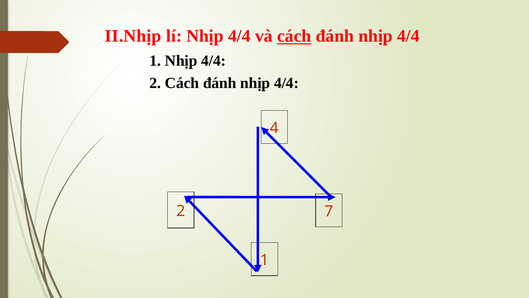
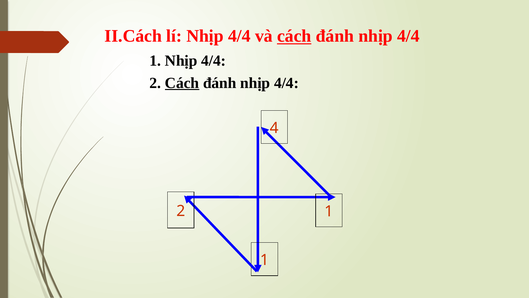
II.Nhịp: II.Nhịp -> II.Cách (133, 36)
Cách underline: none -> present (182, 83)
2 7: 7 -> 1 (329, 211)
